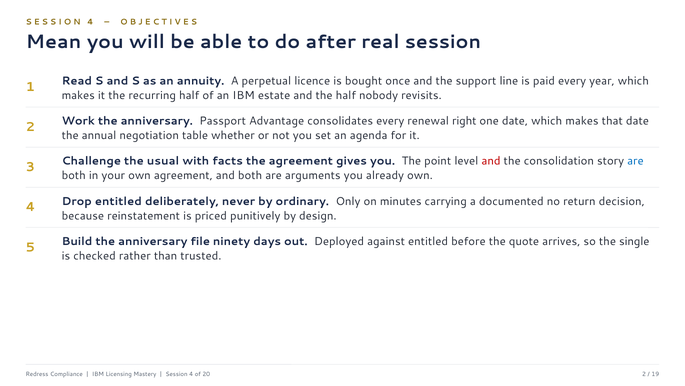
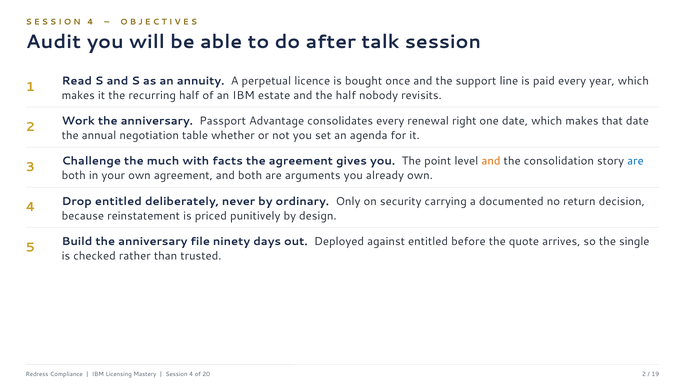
Mean: Mean -> Audit (53, 42)
real: real -> talk (380, 42)
usual: usual -> much (163, 161)
and colour: red -> orange (491, 161)
minutes: minutes -> security (401, 201)
